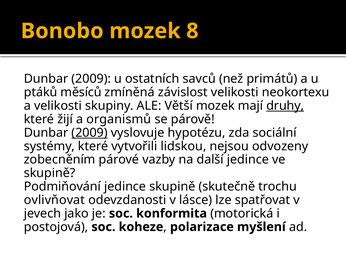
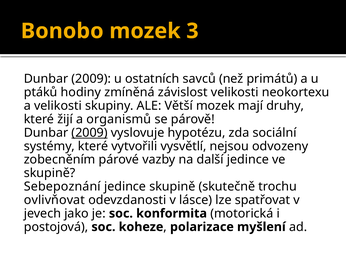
8: 8 -> 3 (192, 31)
měsíců: měsíců -> hodiny (81, 92)
druhy underline: present -> none (285, 106)
lidskou: lidskou -> vysvětlí (184, 146)
Podmiňování: Podmiňování -> Sebepoznání (62, 187)
